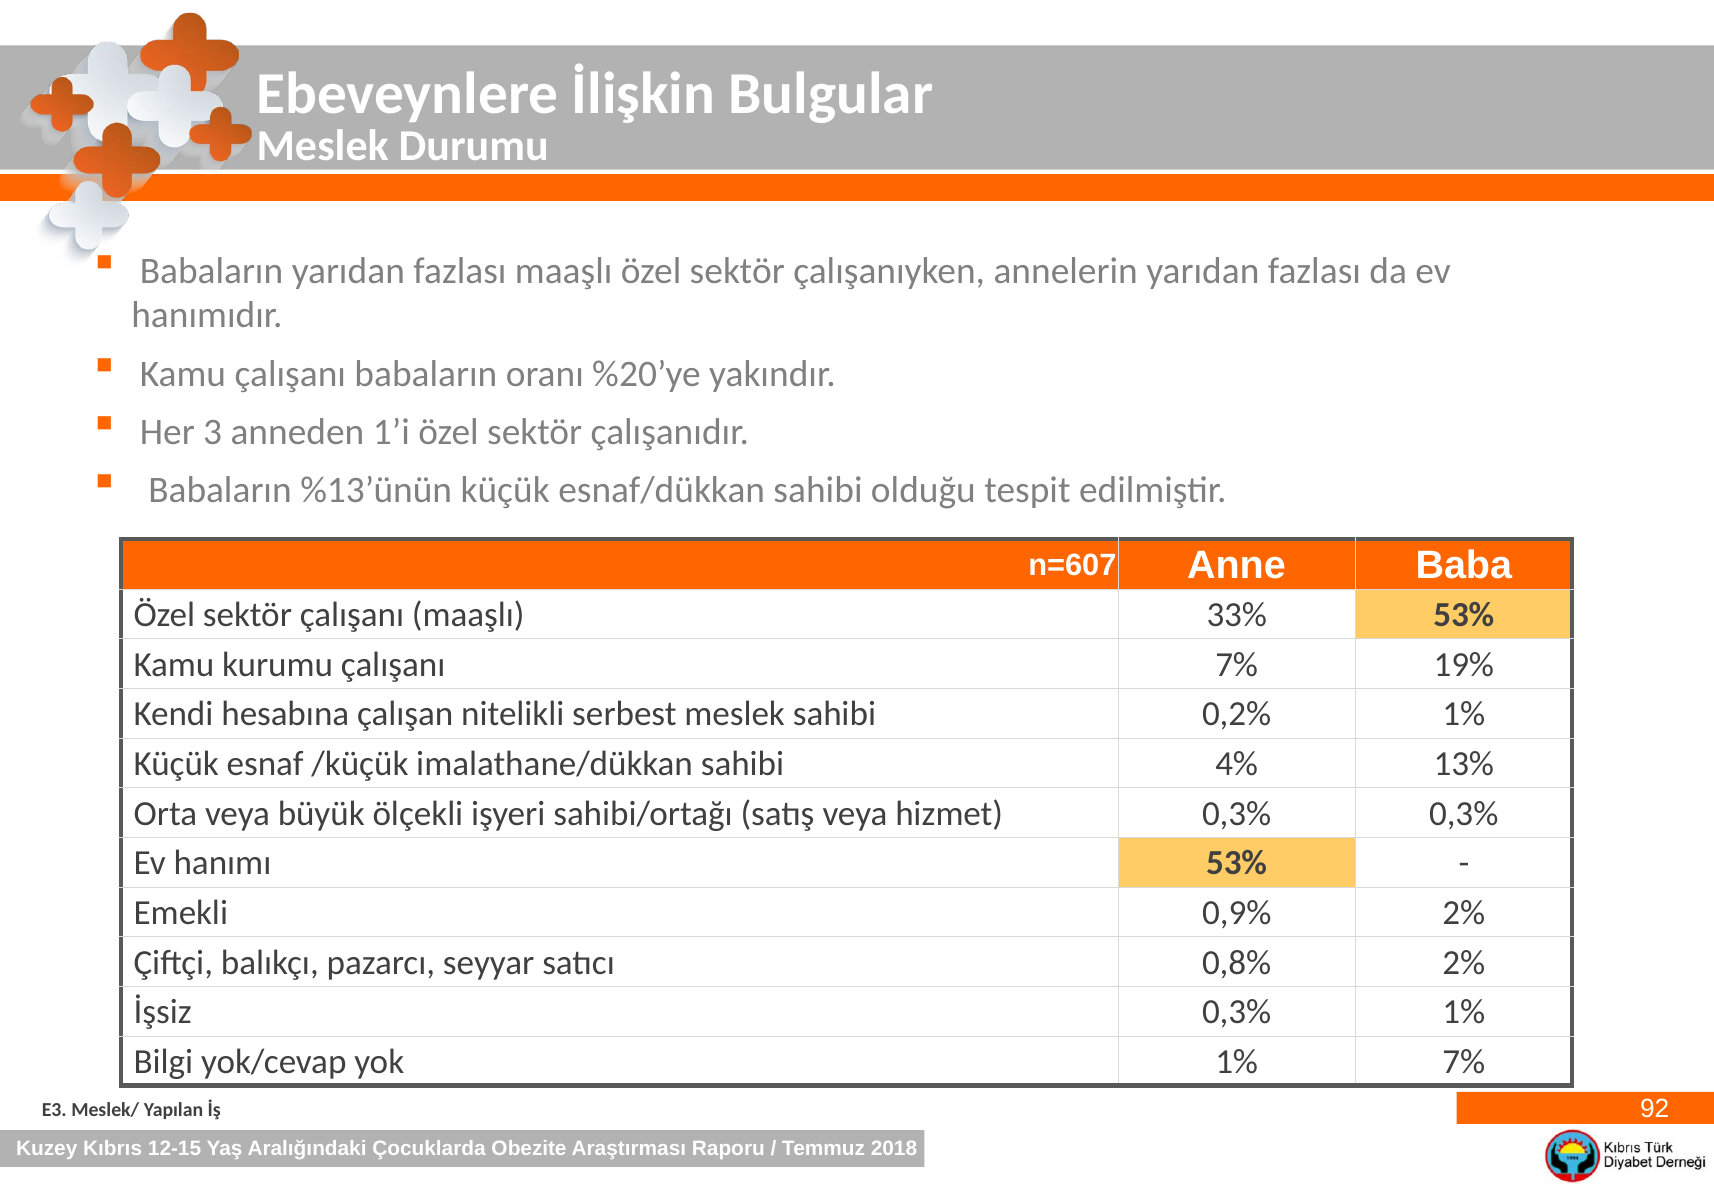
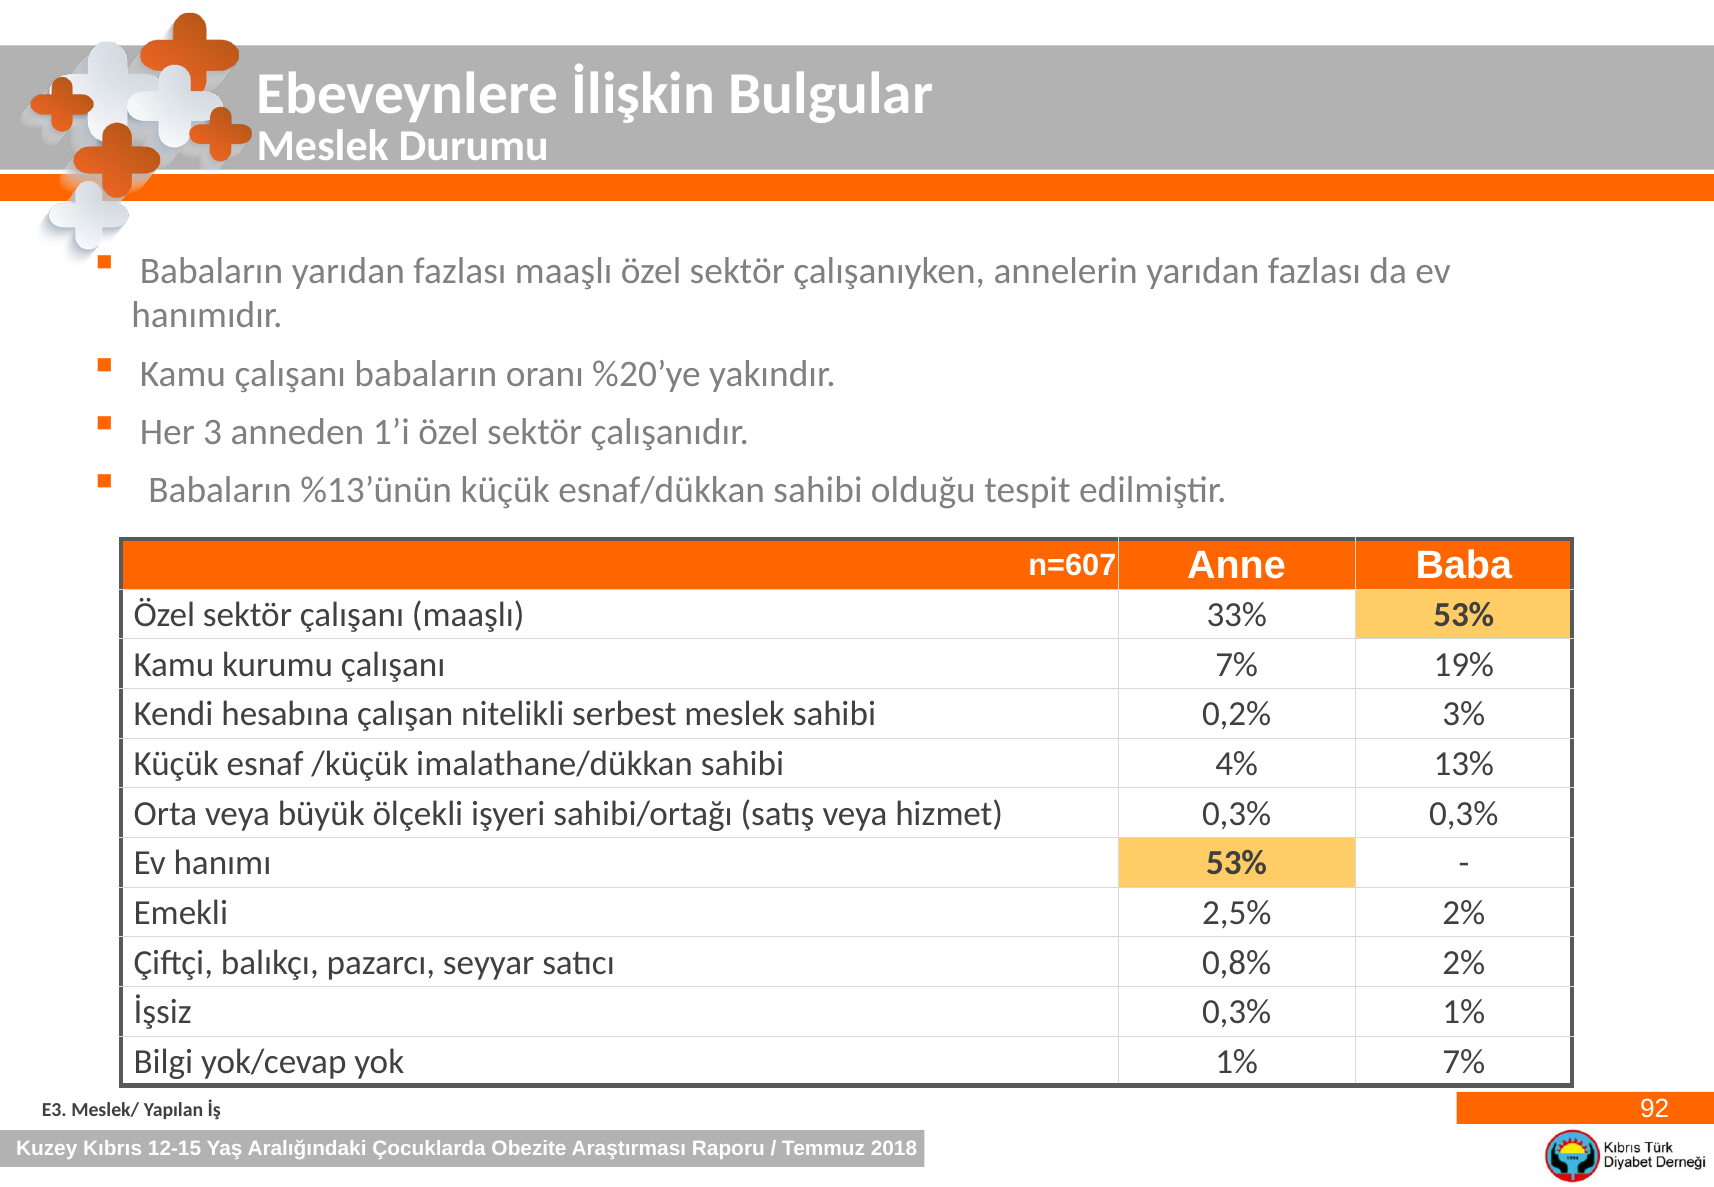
0,2% 1%: 1% -> 3% (1464, 714)
0,9%: 0,9% -> 2,5% (1237, 913)
